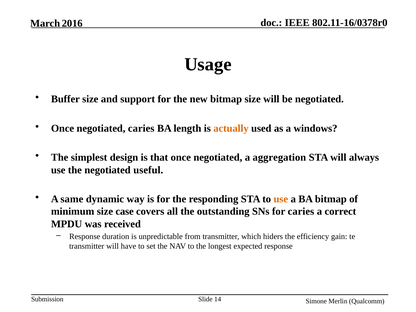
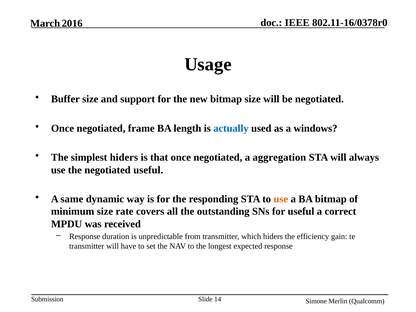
negotiated caries: caries -> frame (141, 128)
actually colour: orange -> blue (231, 128)
simplest design: design -> hiders (124, 157)
case: case -> rate (125, 212)
for caries: caries -> useful (301, 212)
